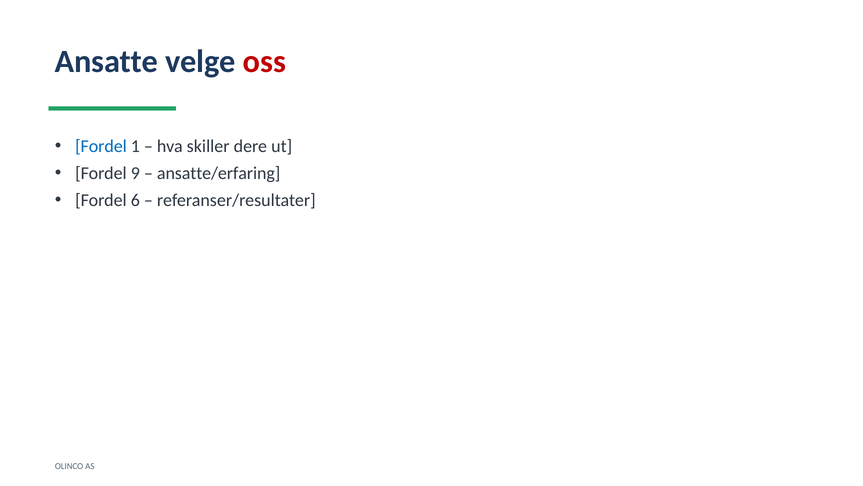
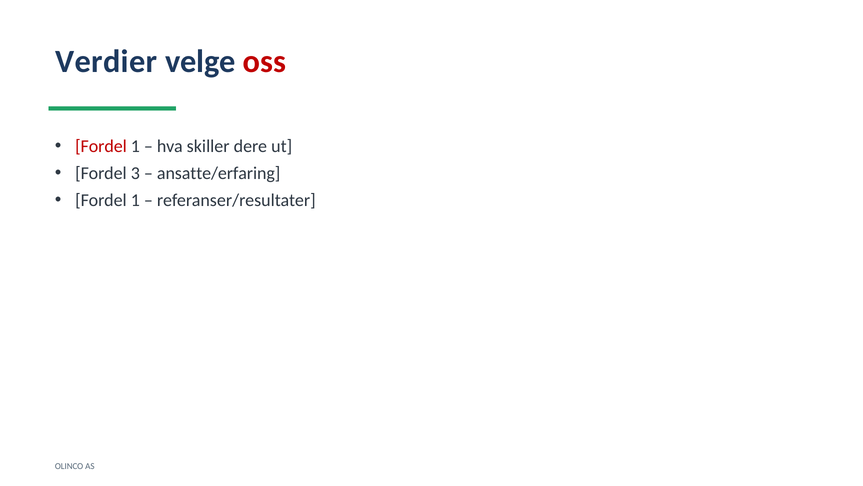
Ansatte: Ansatte -> Verdier (106, 62)
Fordel colour: blue -> red (101, 146)
9: 9 -> 3 (135, 173)
6: 6 -> 1 (135, 200)
